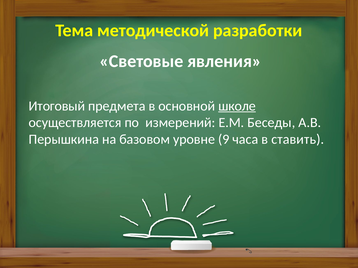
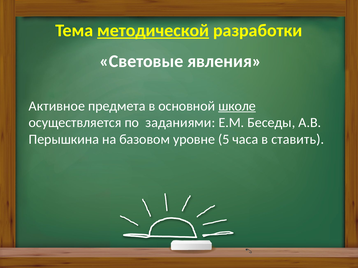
методической underline: none -> present (153, 31)
Итоговый: Итоговый -> Активное (57, 106)
измерений: измерений -> заданиями (180, 123)
9: 9 -> 5 (224, 140)
